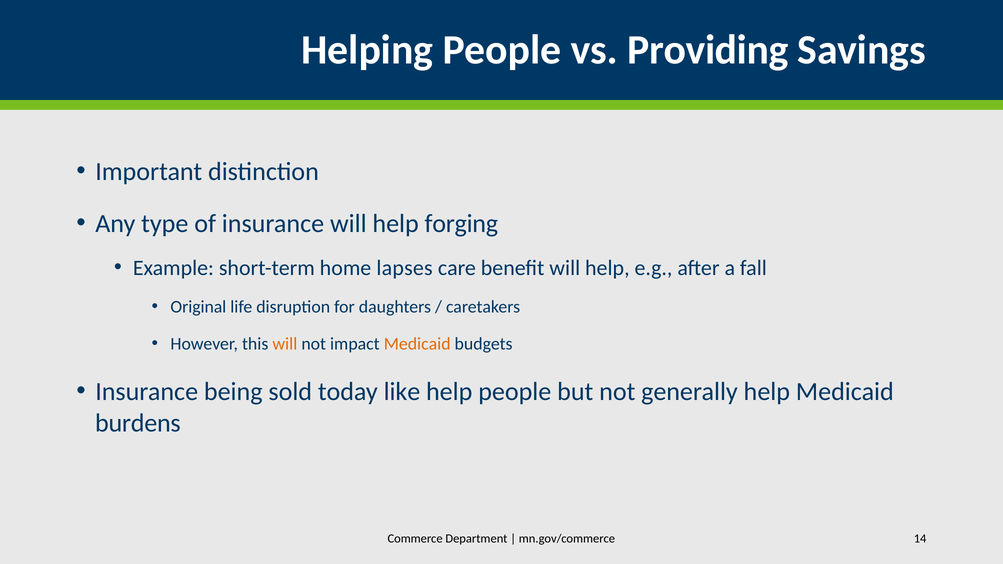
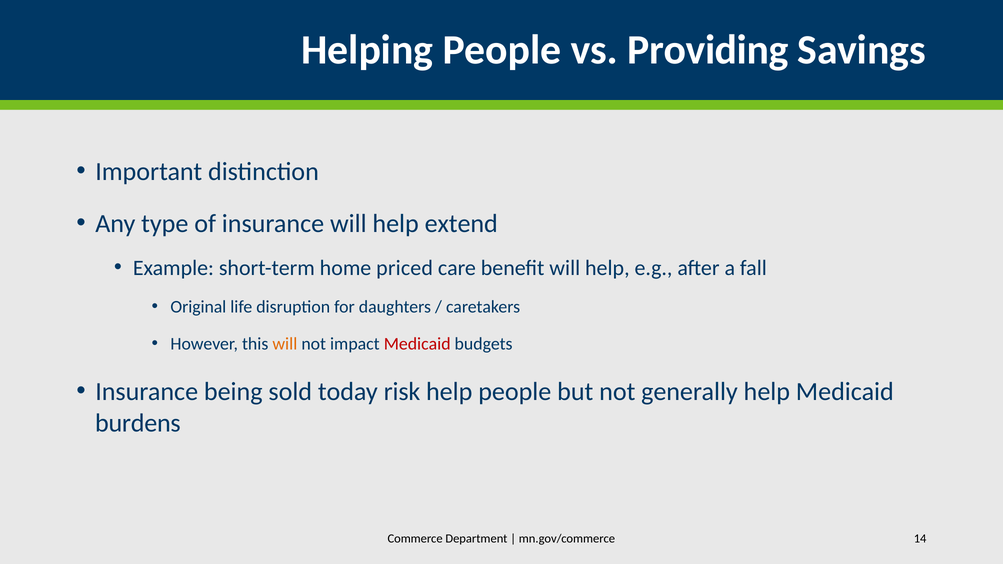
forging: forging -> extend (461, 224)
lapses: lapses -> priced (405, 268)
Medicaid colour: orange -> red (417, 344)
like: like -> risk (402, 392)
